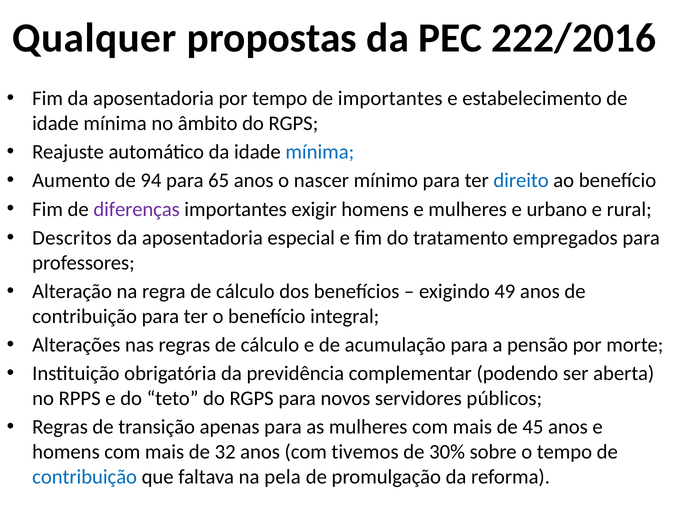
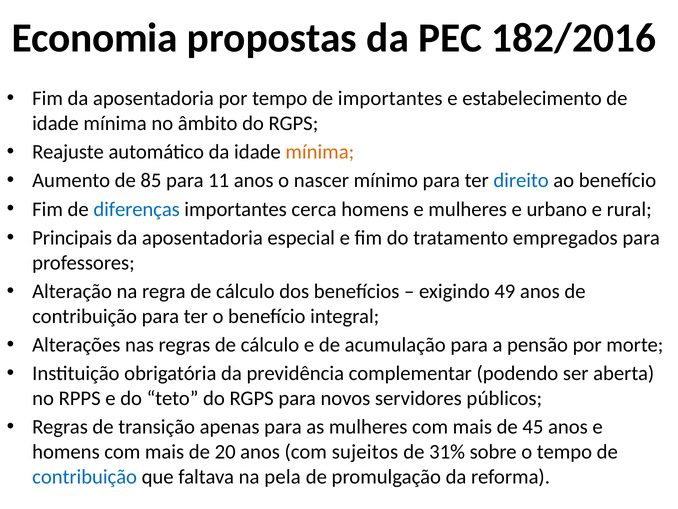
Qualquer: Qualquer -> Economia (95, 38)
222/2016: 222/2016 -> 182/2016 (574, 38)
mínima colour: blue -> orange (320, 152)
94: 94 -> 85 (151, 180)
65: 65 -> 11 (219, 180)
diferenças colour: purple -> blue (137, 209)
exigir: exigir -> cerca (314, 209)
Descritos: Descritos -> Principais (72, 238)
32: 32 -> 20 (225, 451)
tivemos: tivemos -> sujeitos (365, 451)
30%: 30% -> 31% (447, 451)
